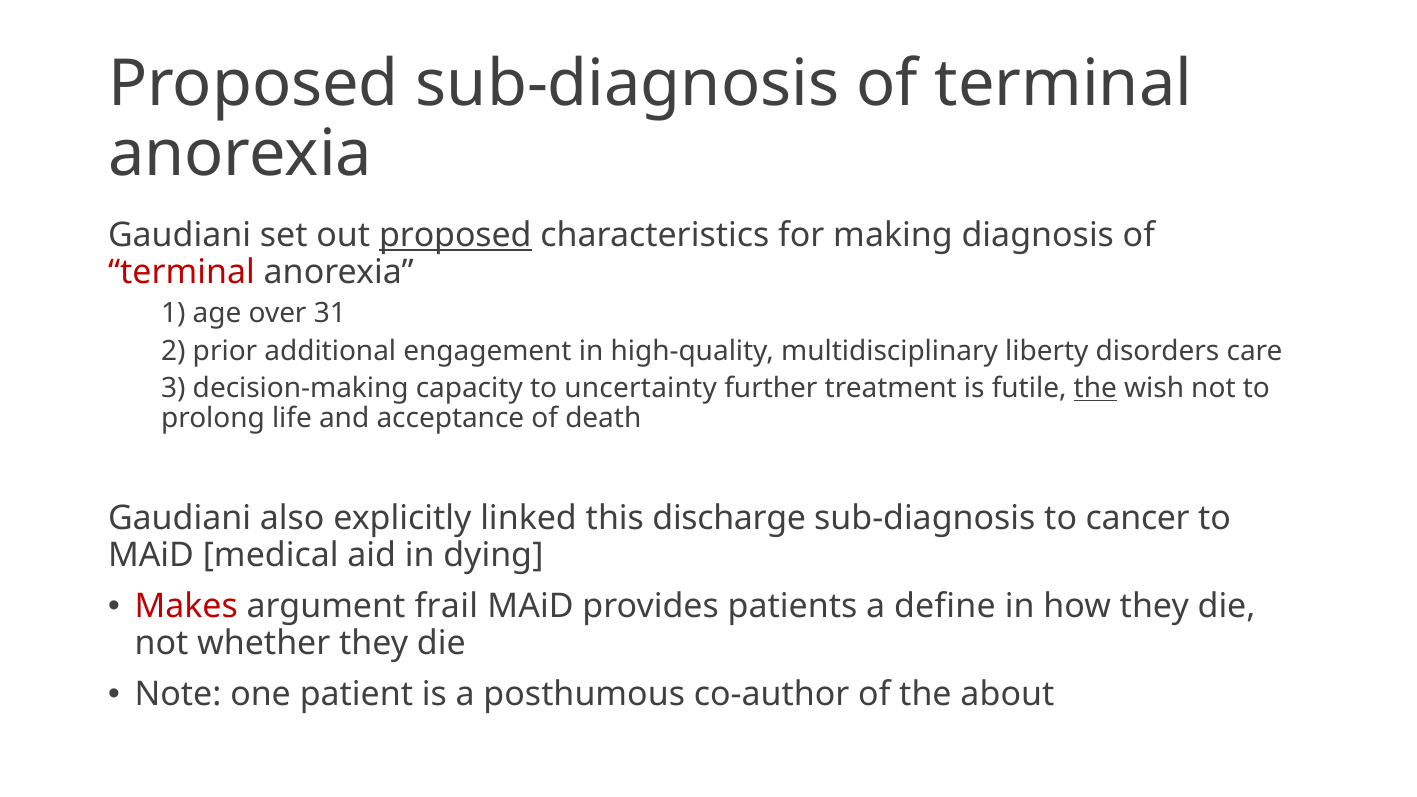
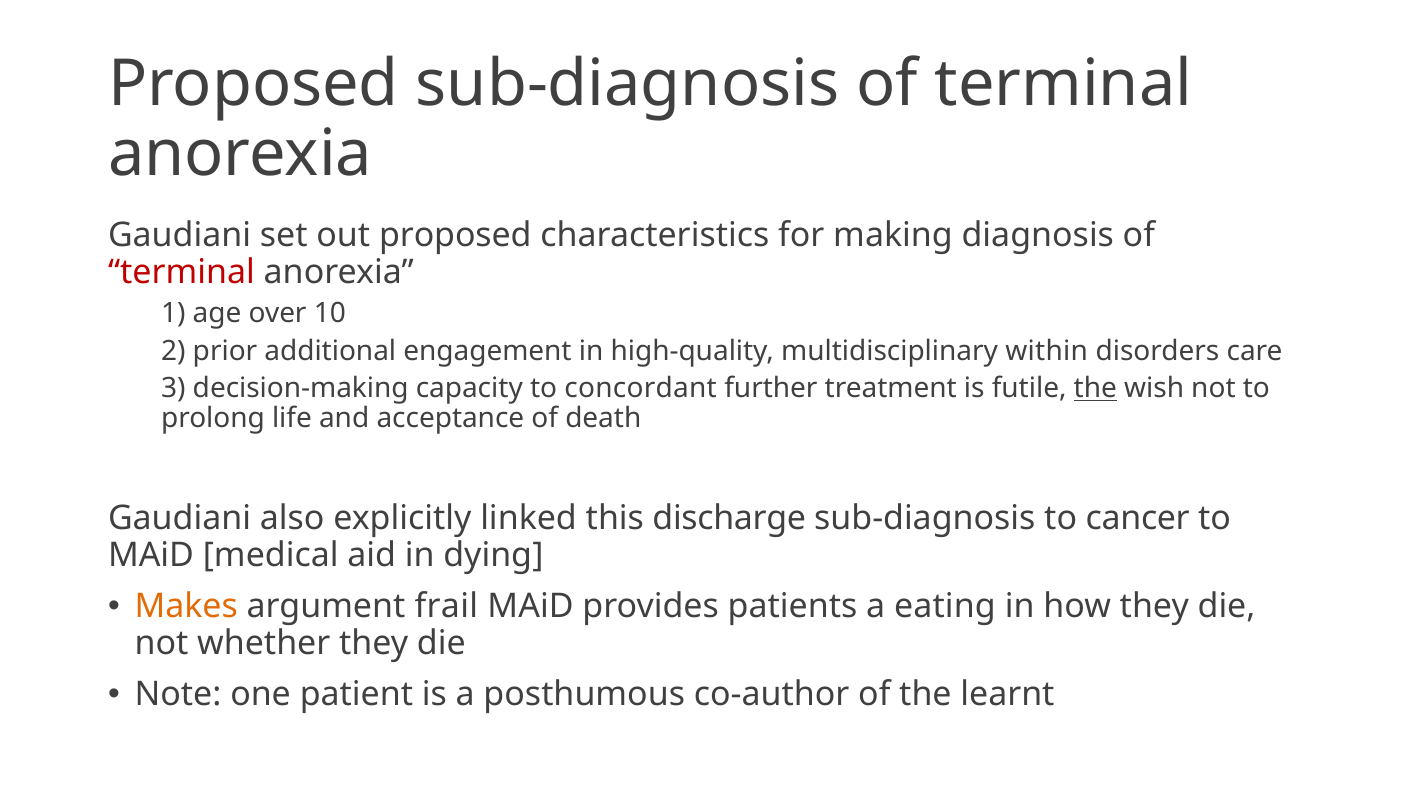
proposed underline: present -> none (455, 236)
31: 31 -> 10 (330, 313)
liberty: liberty -> within (1047, 351)
uncertainty: uncertainty -> concordant (641, 388)
Makes colour: red -> orange (186, 606)
define: define -> eating (945, 606)
about: about -> learnt (1007, 694)
